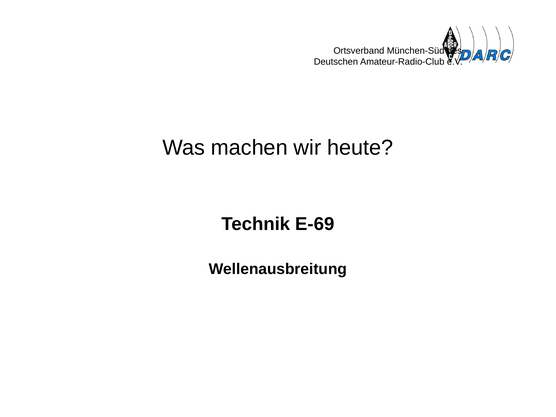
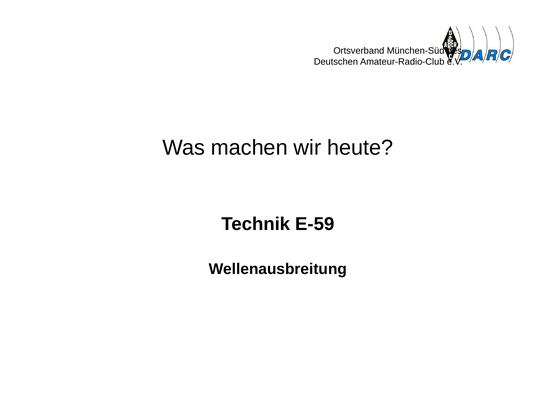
E-69: E-69 -> E-59 (315, 224)
